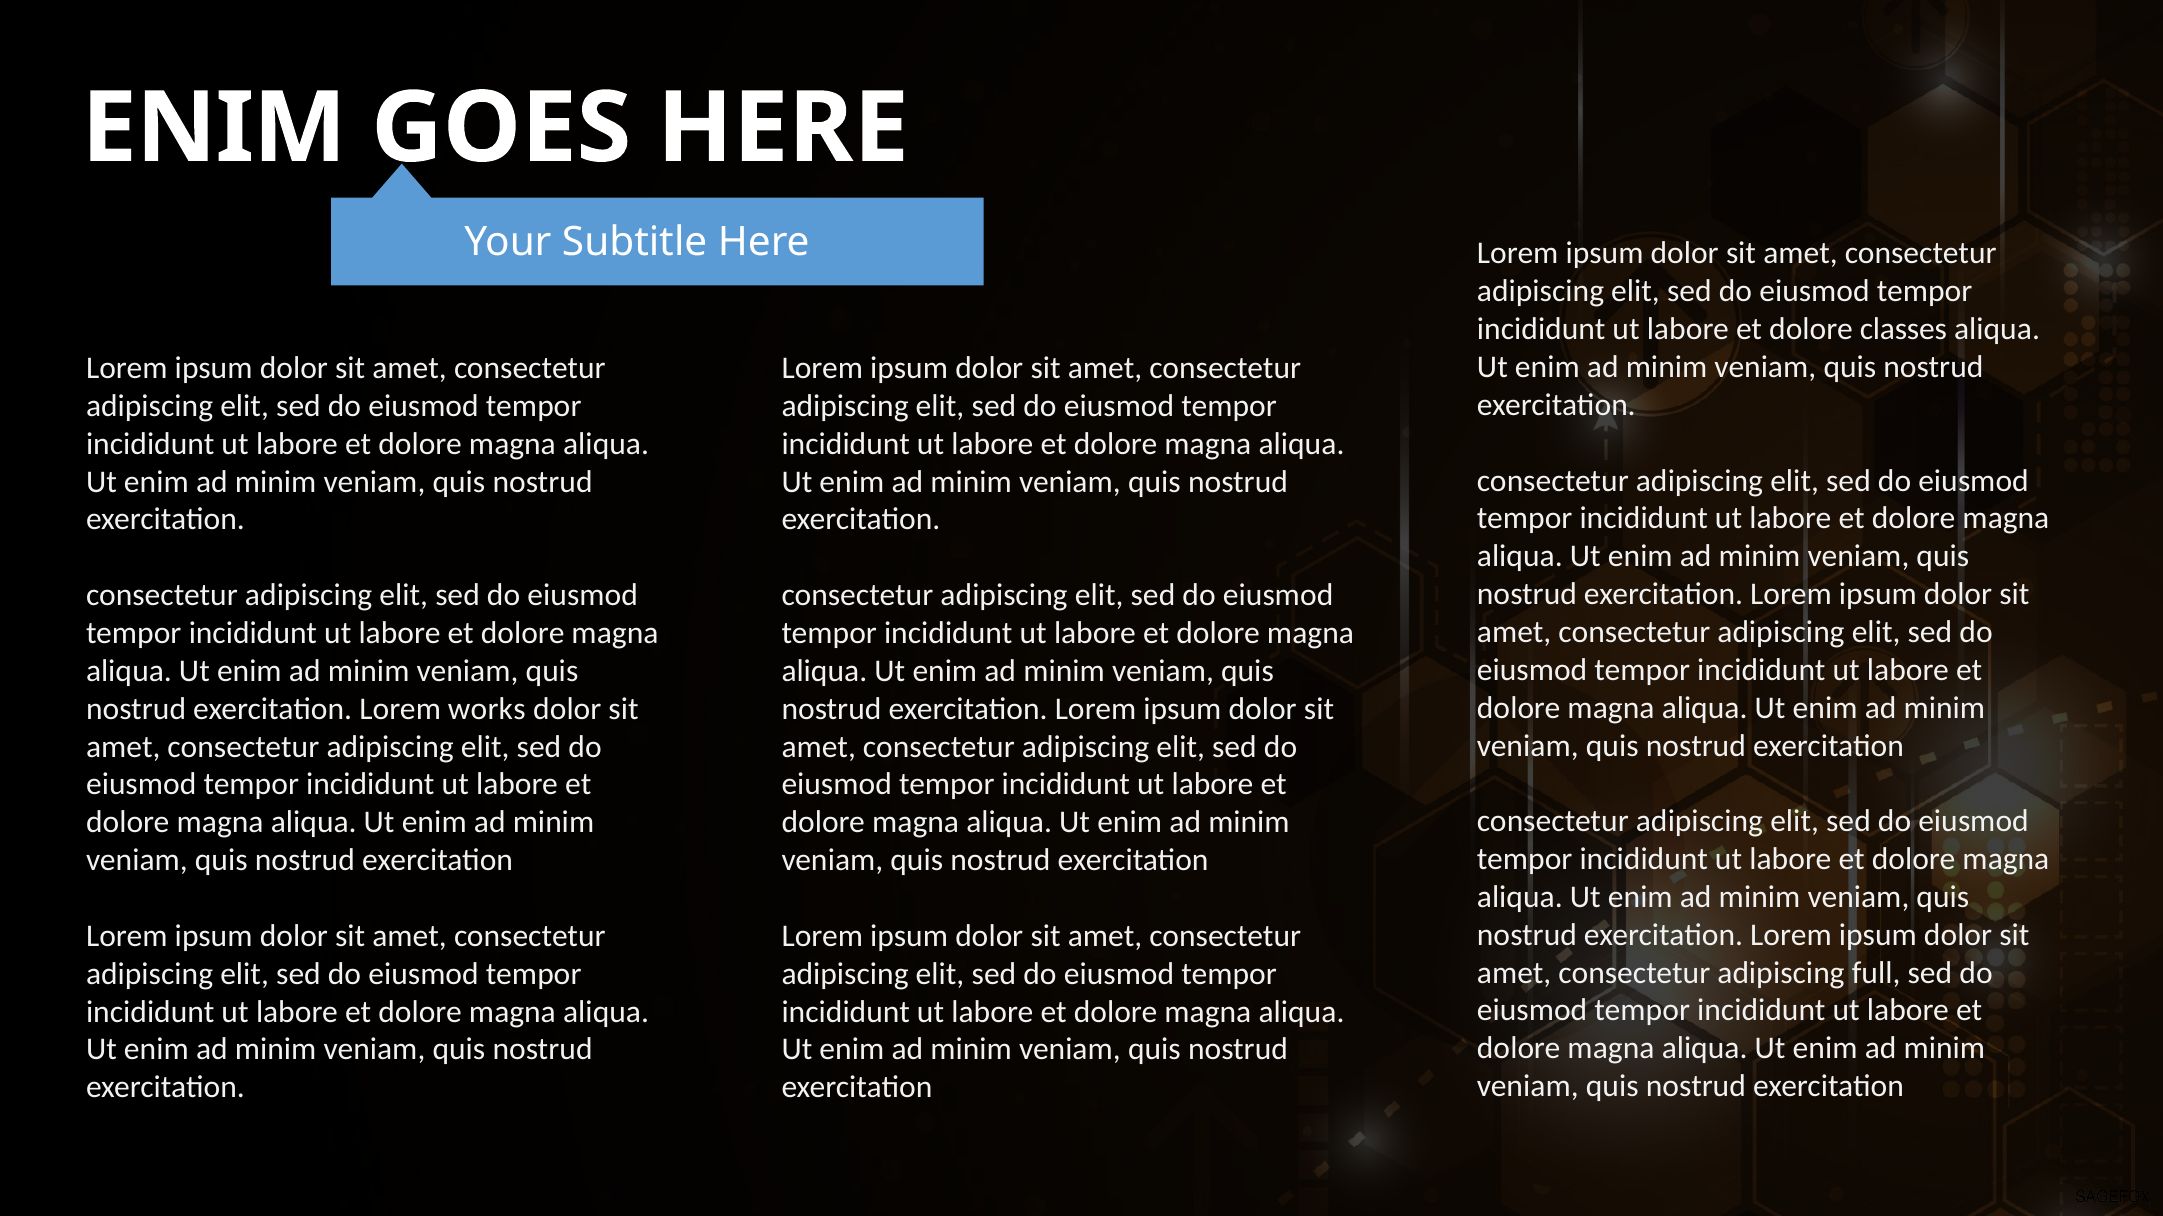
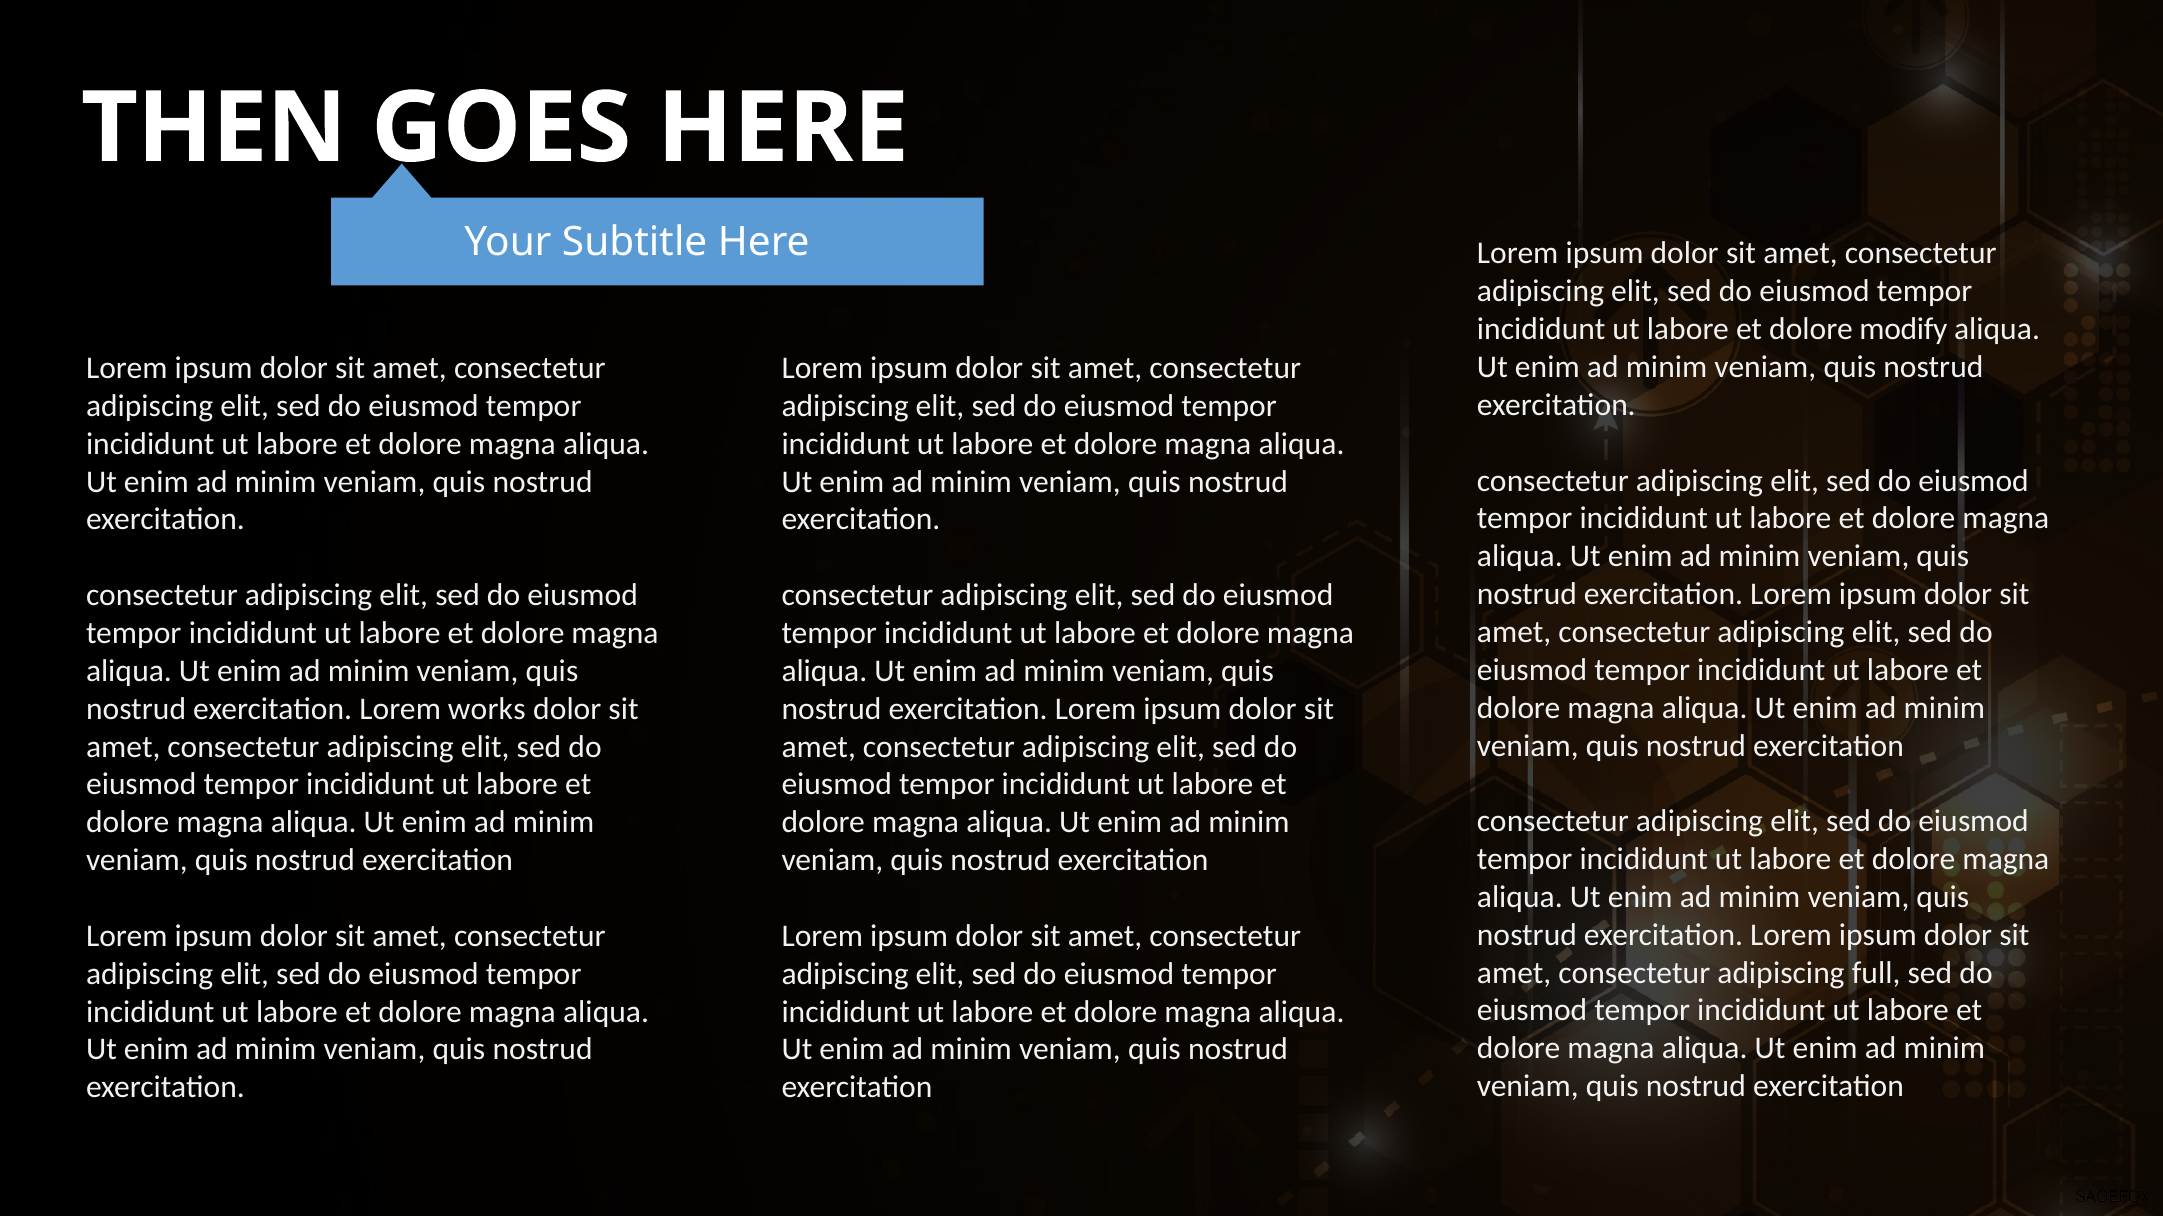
ENIM: ENIM -> THEN (214, 128)
classes: classes -> modify (1903, 329)
